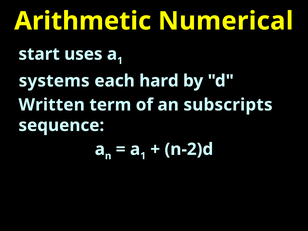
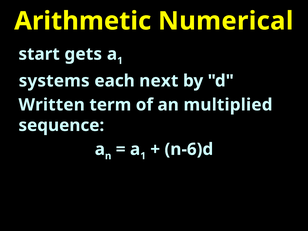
uses: uses -> gets (83, 54)
hard: hard -> next (159, 81)
subscripts: subscripts -> multiplied (228, 105)
n-2)d: n-2)d -> n-6)d (189, 149)
